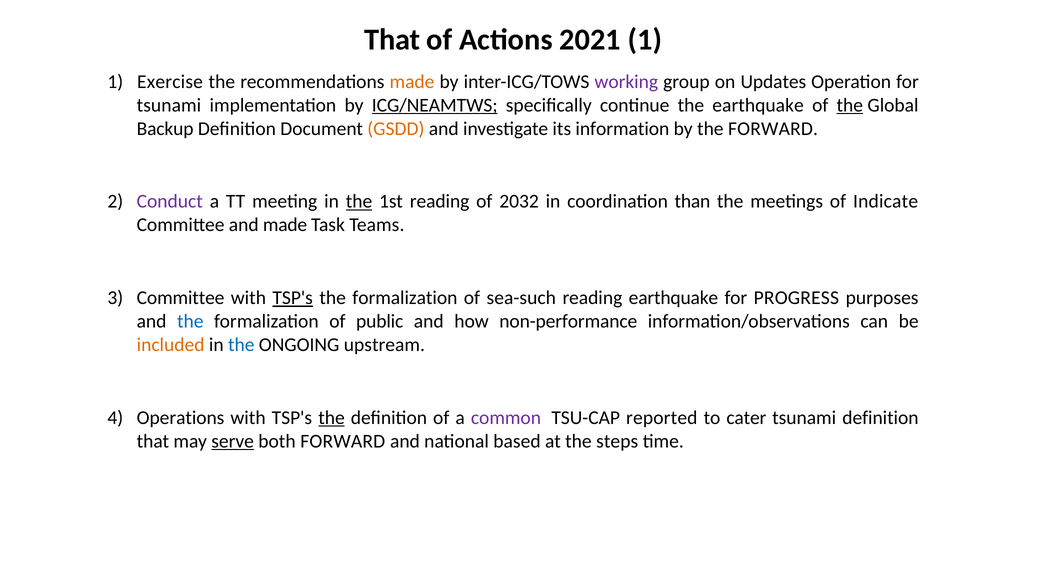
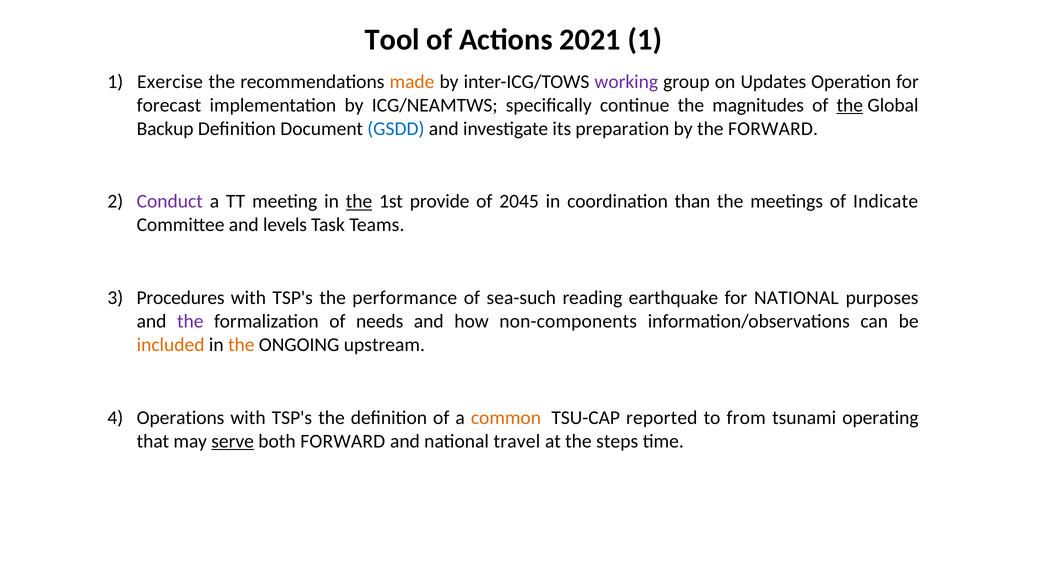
That: That -> Tool (392, 39)
tsunami: tsunami -> forecast (169, 105)
ICG/NEAMTWS underline: present -> none (435, 105)
the earthquake: earthquake -> magnitudes (758, 105)
GSDD colour: orange -> blue (396, 129)
information: information -> preparation (622, 129)
1st reading: reading -> provide (440, 201)
2032: 2032 -> 2045 (519, 201)
and made: made -> levels (285, 225)
Committee: Committee -> Procedures (181, 298)
TSP's underline: present -> none (293, 298)
formalization: formalization -> performance (405, 298)
for PROGRESS: PROGRESS -> NATIONAL (796, 298)
the colour: blue -> purple (190, 321)
public: public -> needs (380, 321)
non-performance: non-performance -> non-components (568, 321)
the colour: blue -> orange (241, 344)
the underline: present -> none (331, 417)
common colour: purple -> orange (506, 417)
cater: cater -> from (746, 417)
tsunami definition: definition -> operating (880, 417)
based: based -> travel (517, 441)
